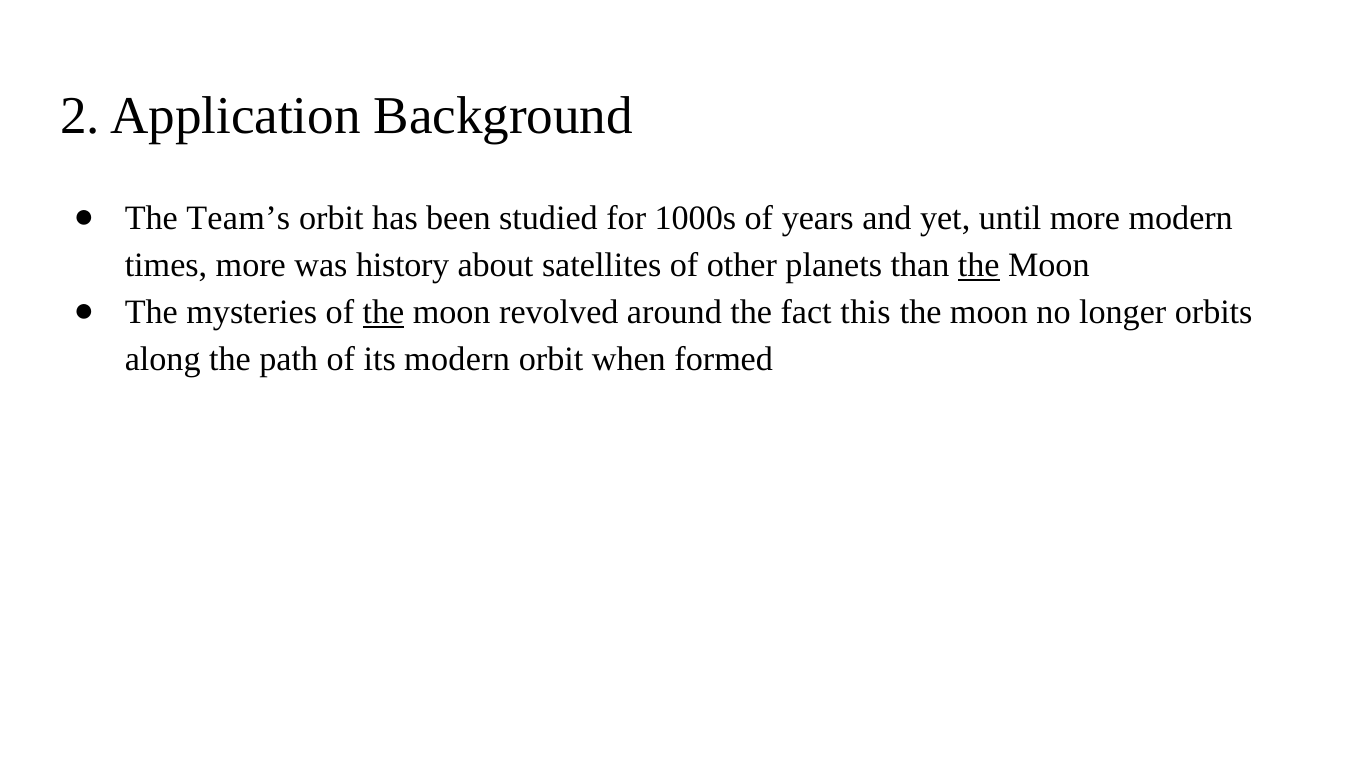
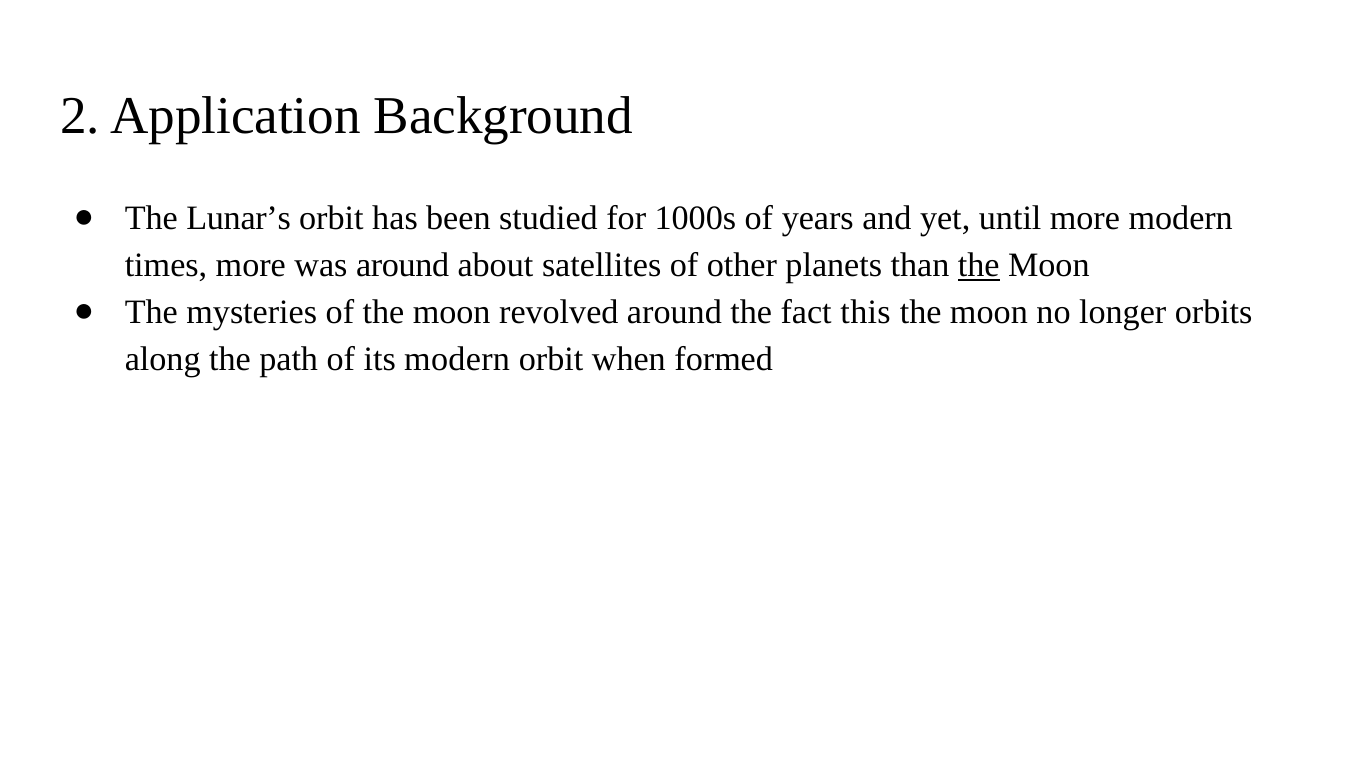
Team’s: Team’s -> Lunar’s (239, 218)
was history: history -> around (403, 265)
the underline: present -> none (383, 312)
